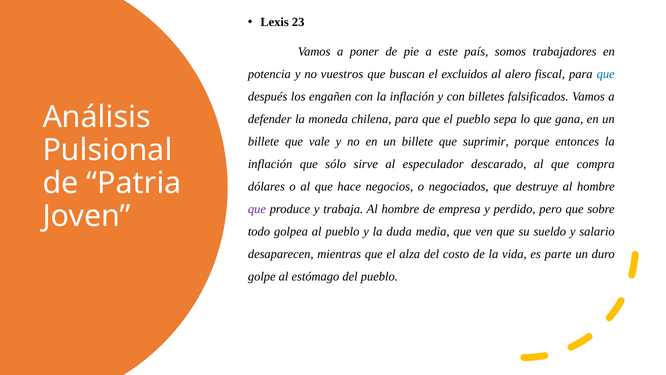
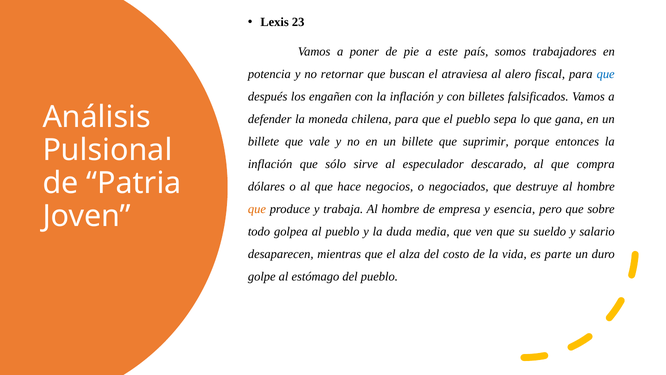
vuestros: vuestros -> retornar (342, 74)
excluidos: excluidos -> atraviesa (465, 74)
que colour: purple -> orange (257, 209)
perdido: perdido -> esencia (515, 209)
